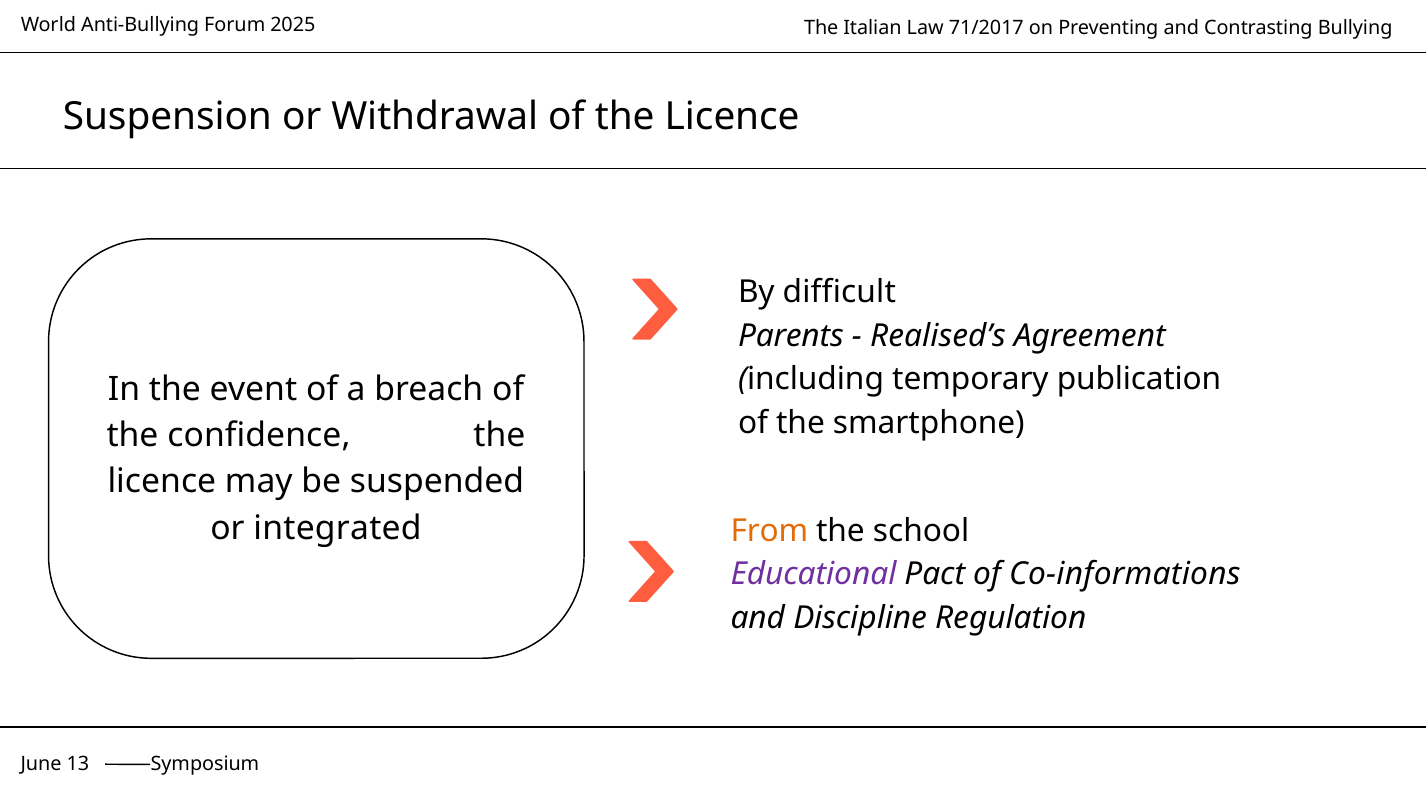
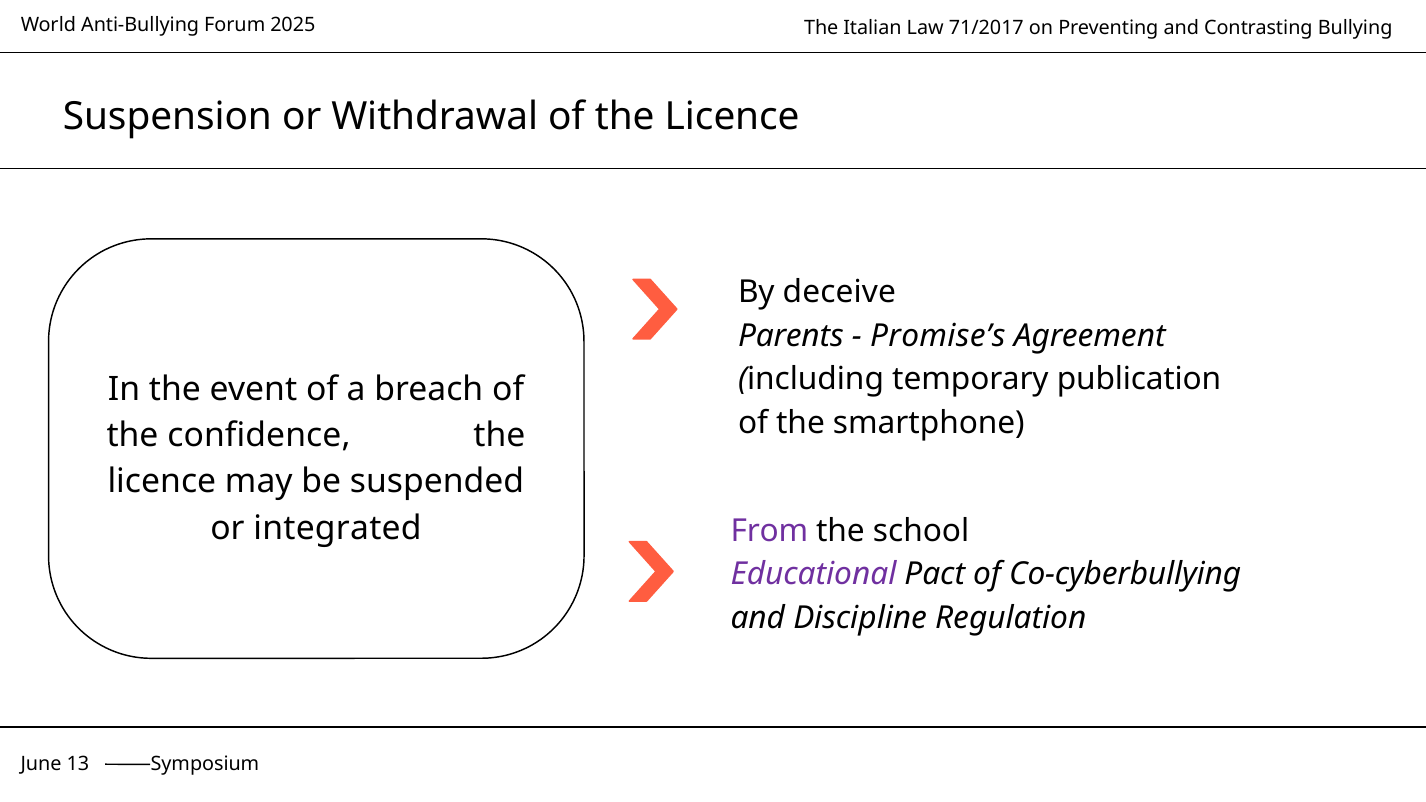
difficult: difficult -> deceive (839, 292)
Realised’s: Realised’s -> Promise’s (938, 336)
From colour: orange -> purple (769, 531)
Co-informations: Co-informations -> Co-cyberbullying (1125, 574)
